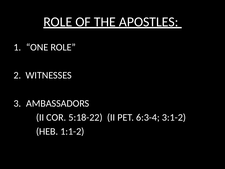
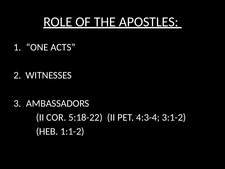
ONE ROLE: ROLE -> ACTS (63, 47)
6:3-4: 6:3-4 -> 4:3-4 (148, 117)
